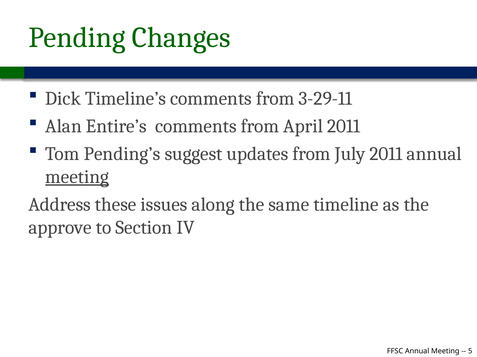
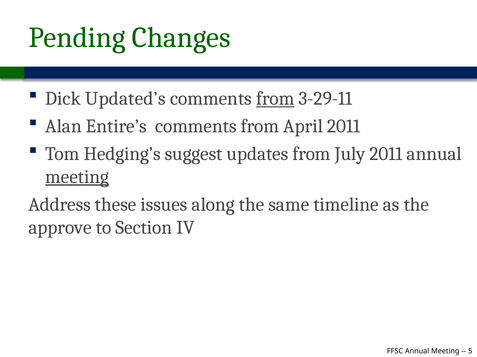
Timeline’s: Timeline’s -> Updated’s (125, 99)
from underline: none -> present (275, 99)
Pending’s: Pending’s -> Hedging’s (122, 154)
